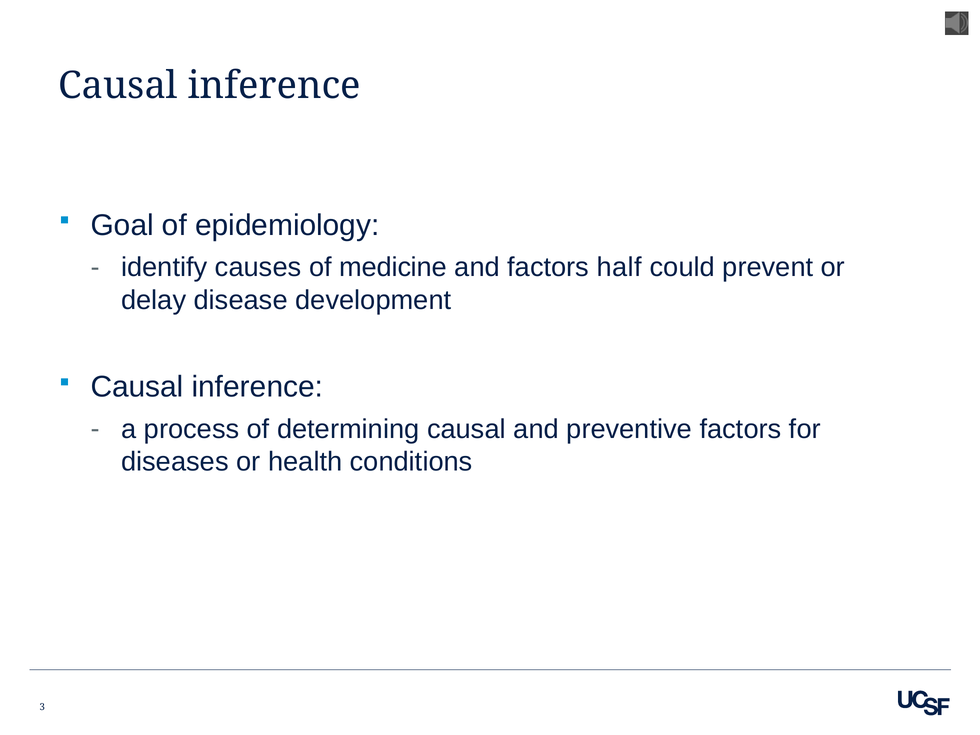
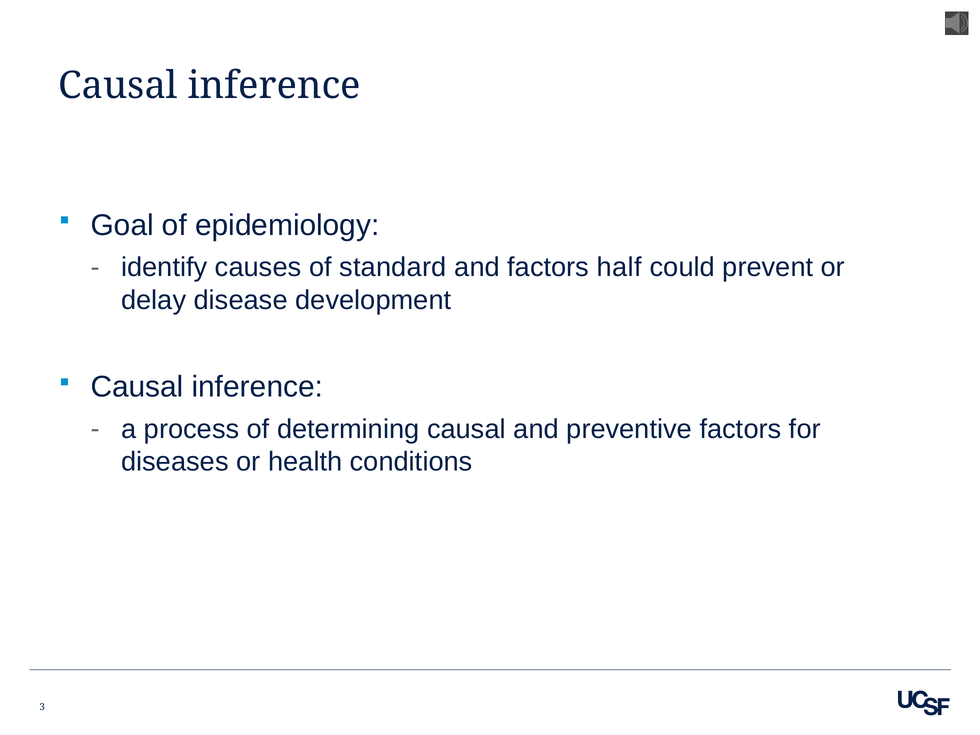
medicine: medicine -> standard (393, 267)
